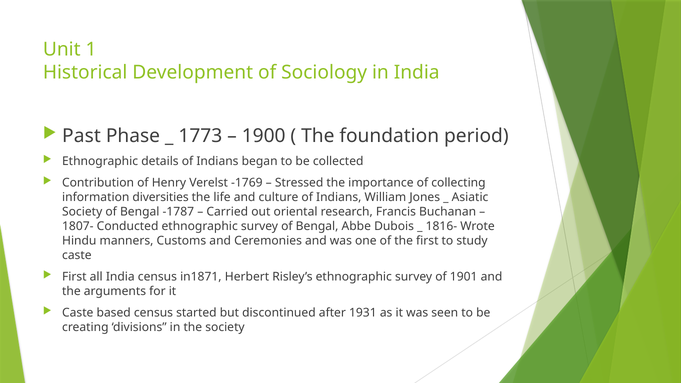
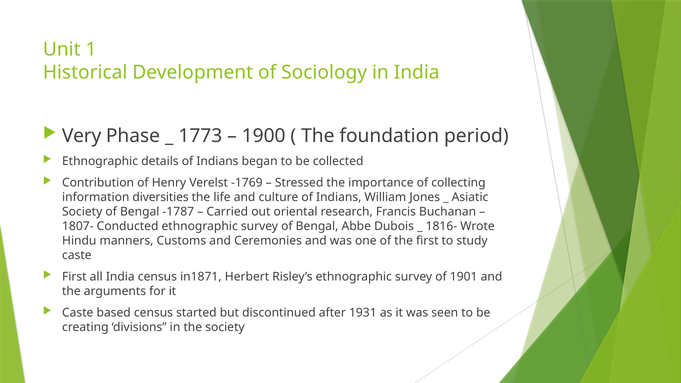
Past: Past -> Very (82, 136)
